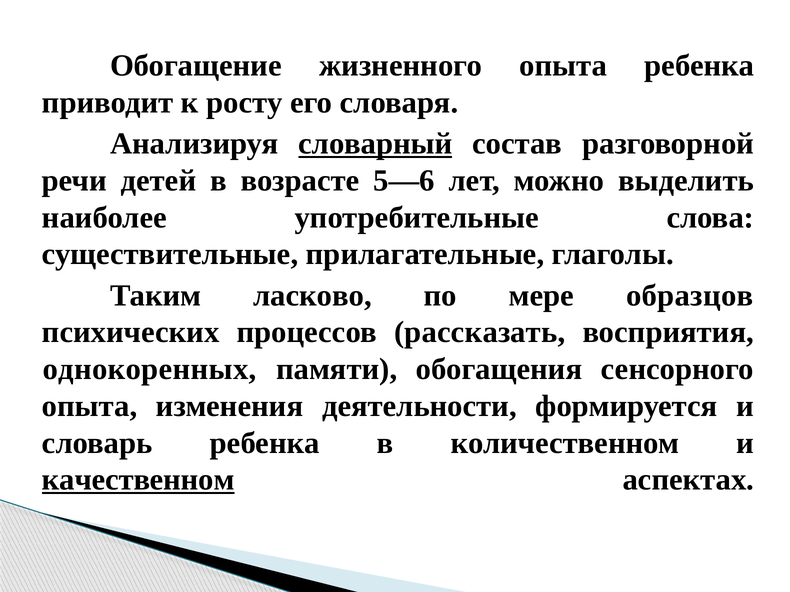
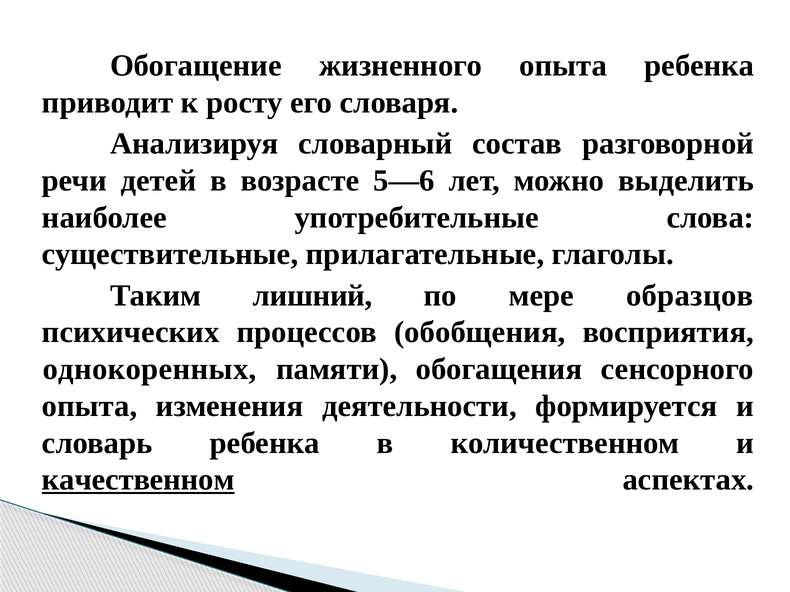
словарный underline: present -> none (375, 144)
ласково: ласково -> лишний (313, 296)
рассказать: рассказать -> обобщения (480, 333)
